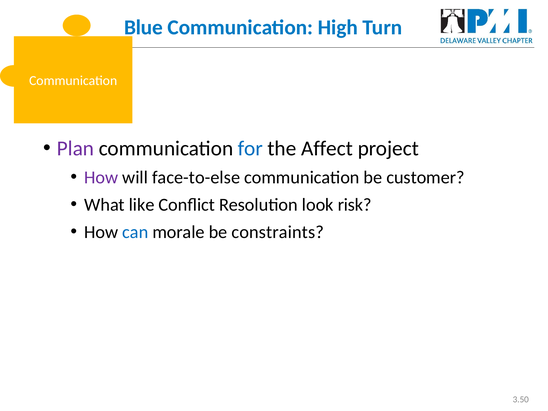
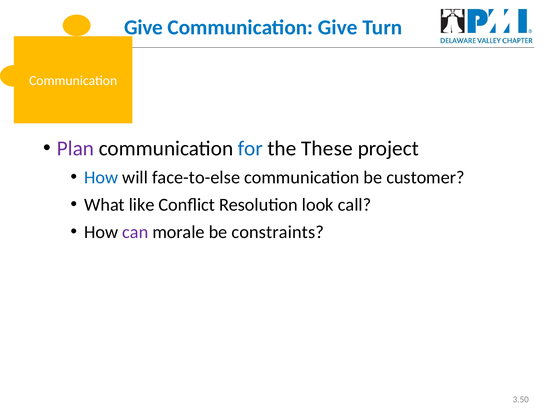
Blue: Blue -> Give (144, 27)
High: High -> Give (338, 27)
Affect: Affect -> These (327, 148)
How colour: purple -> blue (101, 177)
risk: risk -> call (355, 205)
can colour: blue -> purple (135, 232)
